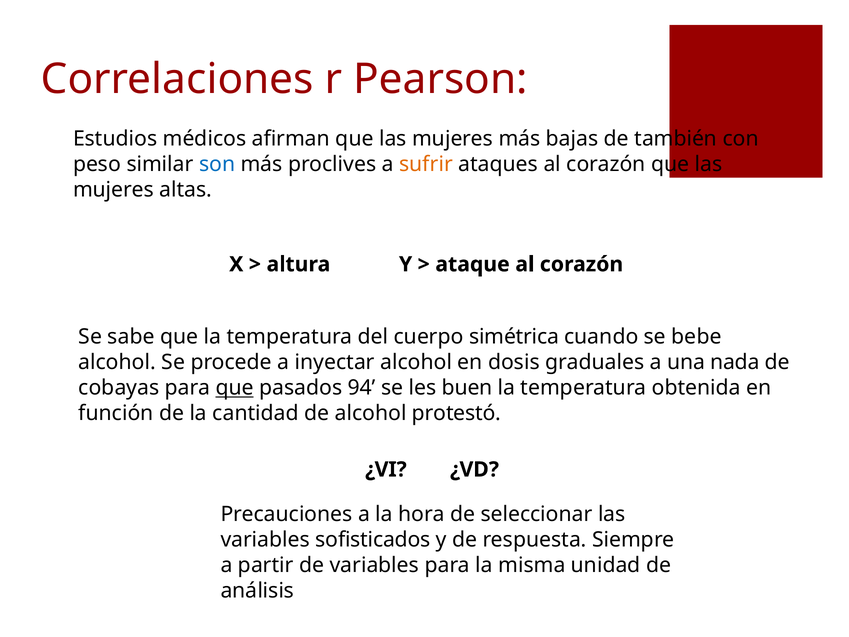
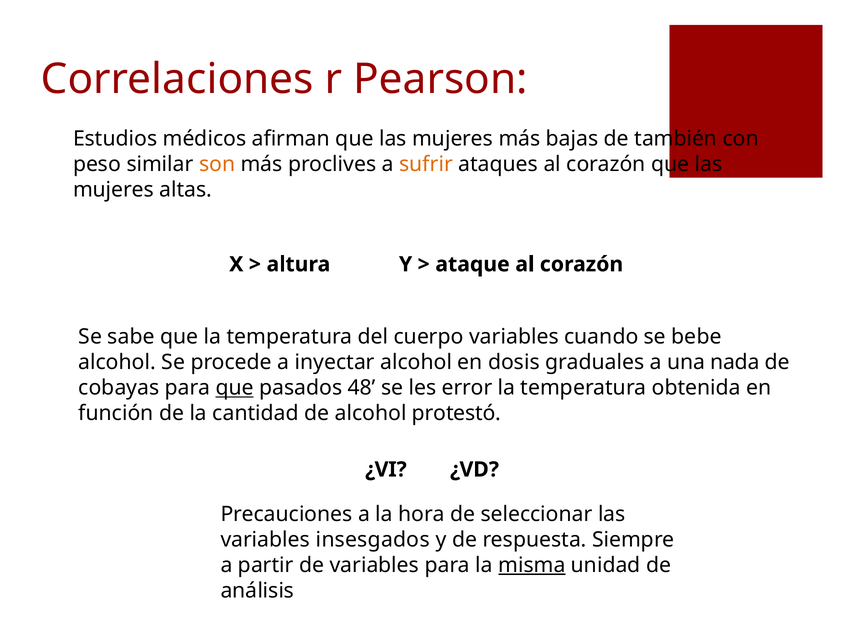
son colour: blue -> orange (217, 164)
cuerpo simétrica: simétrica -> variables (514, 337)
94: 94 -> 48 (362, 388)
buen: buen -> error (467, 388)
sofisticados: sofisticados -> insesgados (373, 539)
misma underline: none -> present (532, 565)
